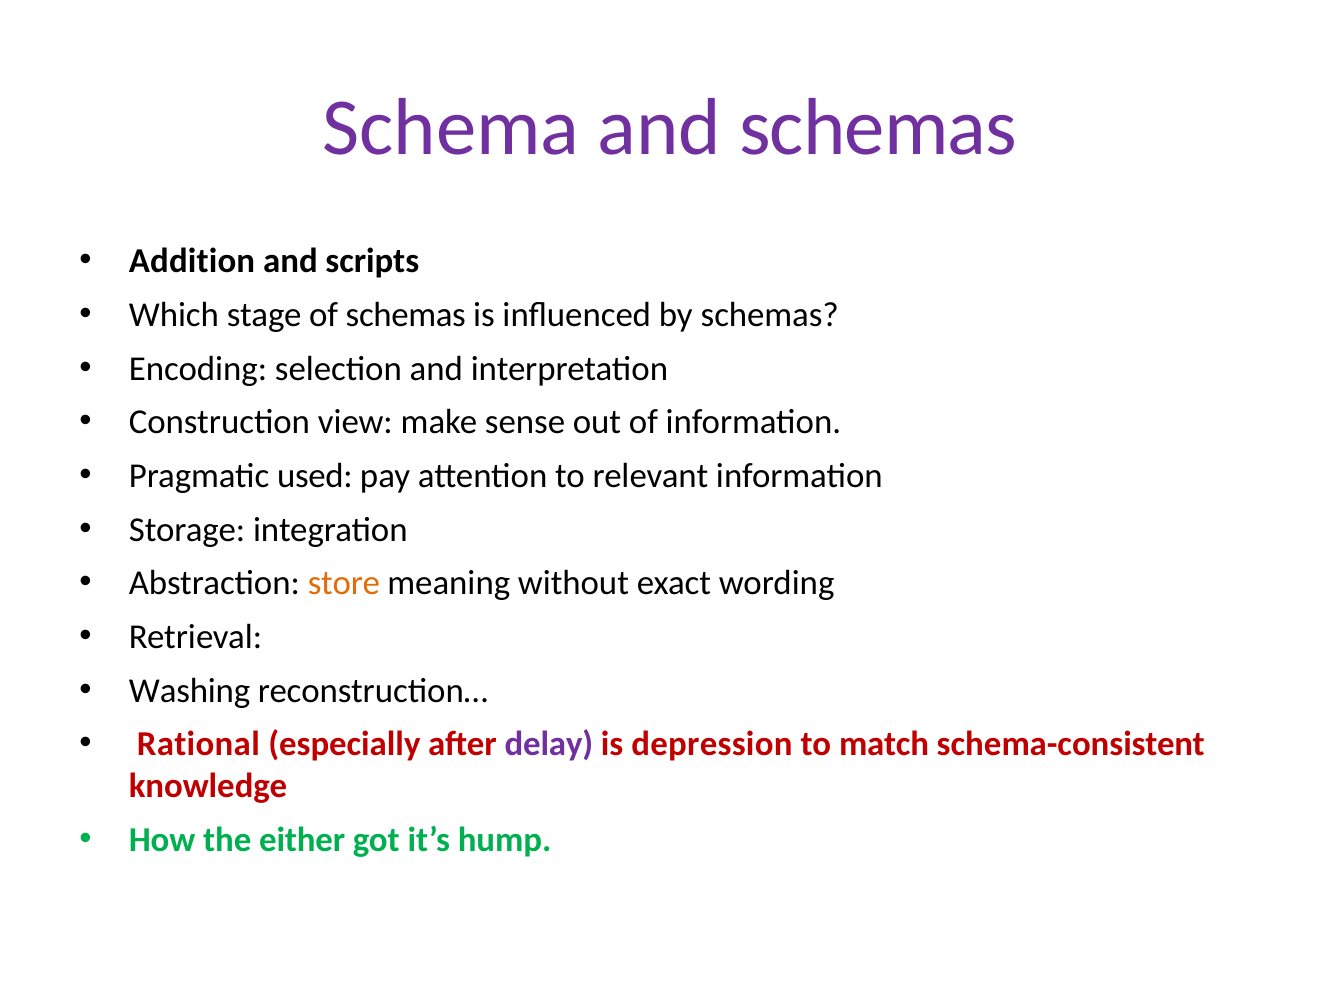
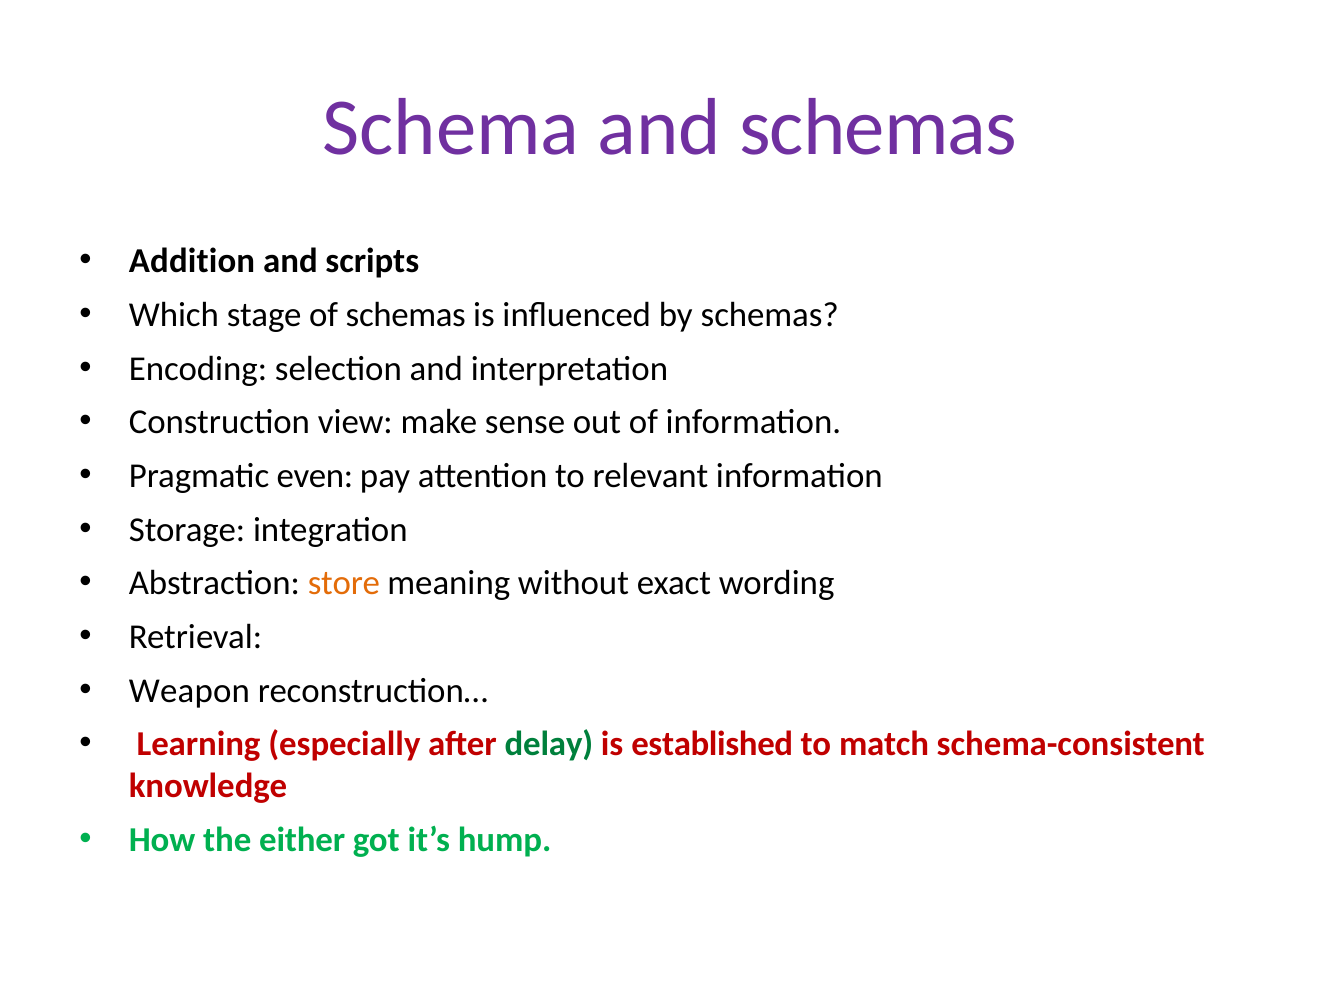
used: used -> even (315, 476)
Washing: Washing -> Weapon (189, 690)
Rational: Rational -> Learning (199, 744)
delay colour: purple -> green (549, 744)
depression: depression -> established (712, 744)
